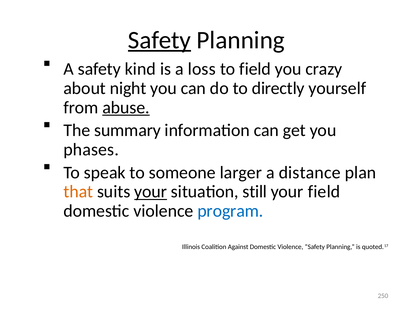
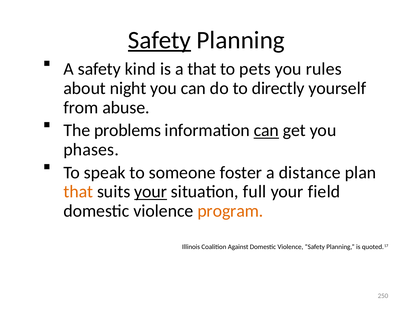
a loss: loss -> that (202, 69)
to field: field -> pets (255, 69)
crazy: crazy -> rules (324, 69)
abuse underline: present -> none (126, 107)
summary: summary -> problems (128, 130)
can underline: none -> present (266, 130)
larger: larger -> foster (241, 172)
still: still -> full (255, 192)
program colour: blue -> orange (230, 211)
